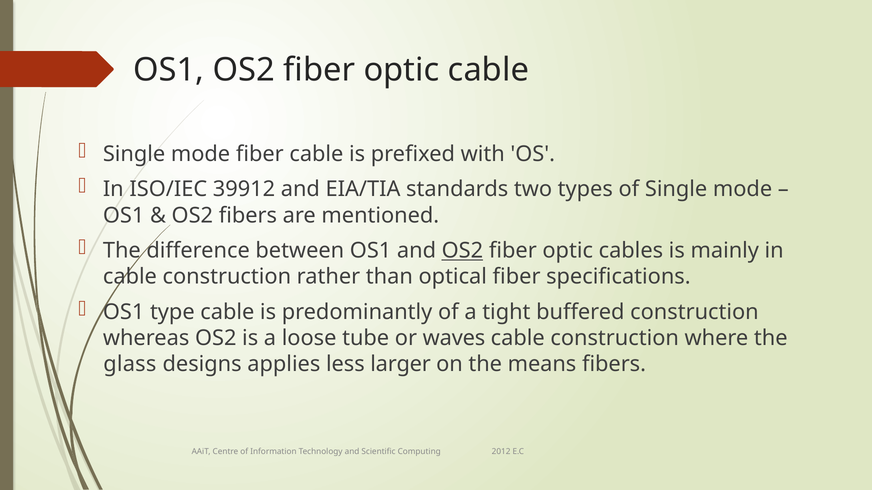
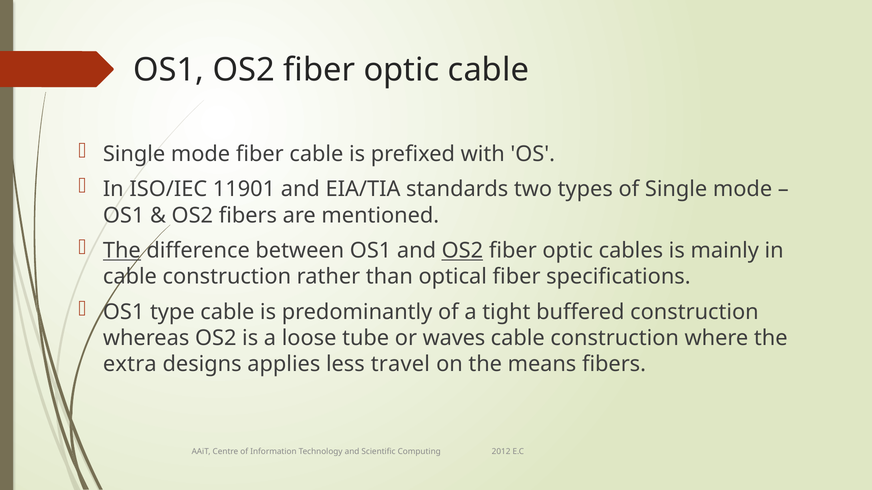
39912: 39912 -> 11901 (244, 189)
The underline: none -> present (122, 251)
glass: glass -> extra (130, 365)
larger: larger -> travel (400, 365)
